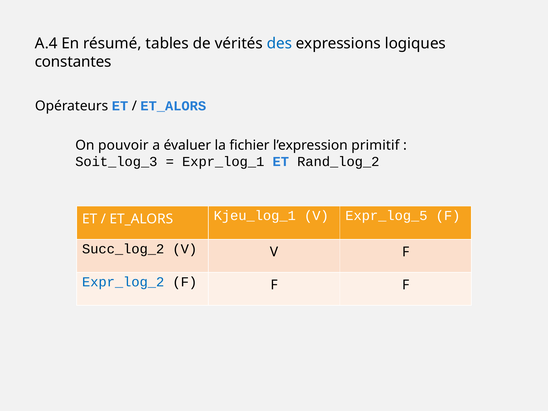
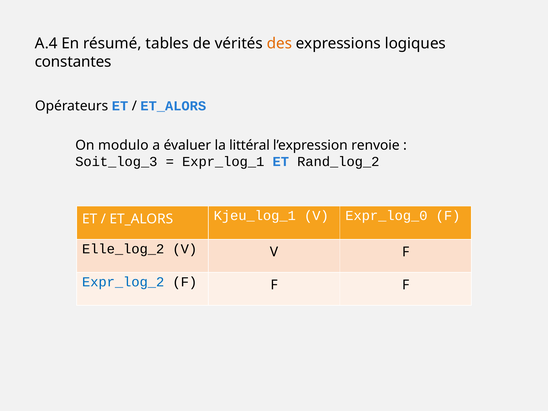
des colour: blue -> orange (279, 44)
pouvoir: pouvoir -> modulo (123, 145)
fichier: fichier -> littéral (250, 145)
primitif: primitif -> renvoie (375, 145)
Expr_log_5: Expr_log_5 -> Expr_log_0 (386, 216)
Succ_log_2: Succ_log_2 -> Elle_log_2 (123, 249)
